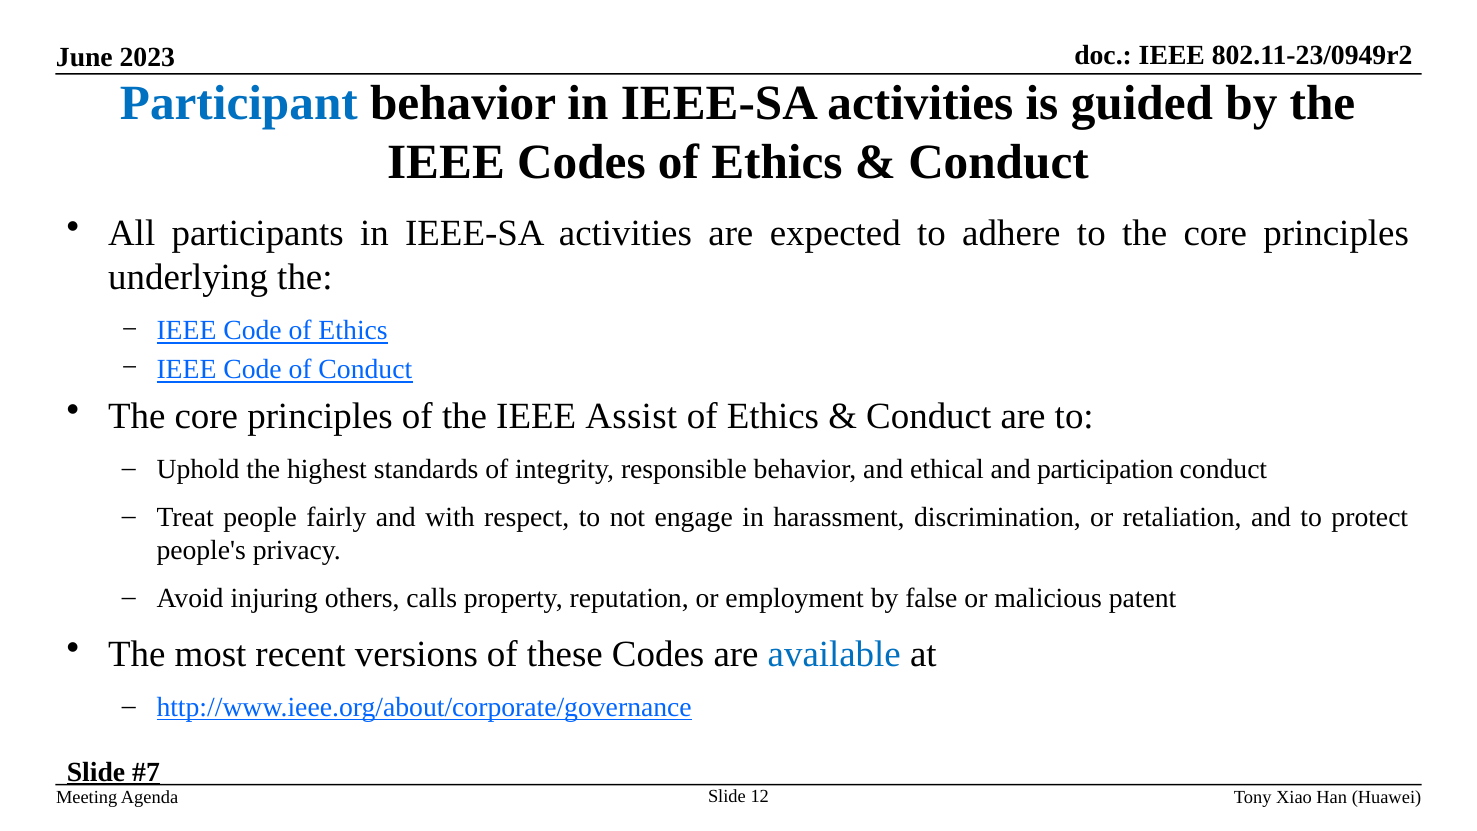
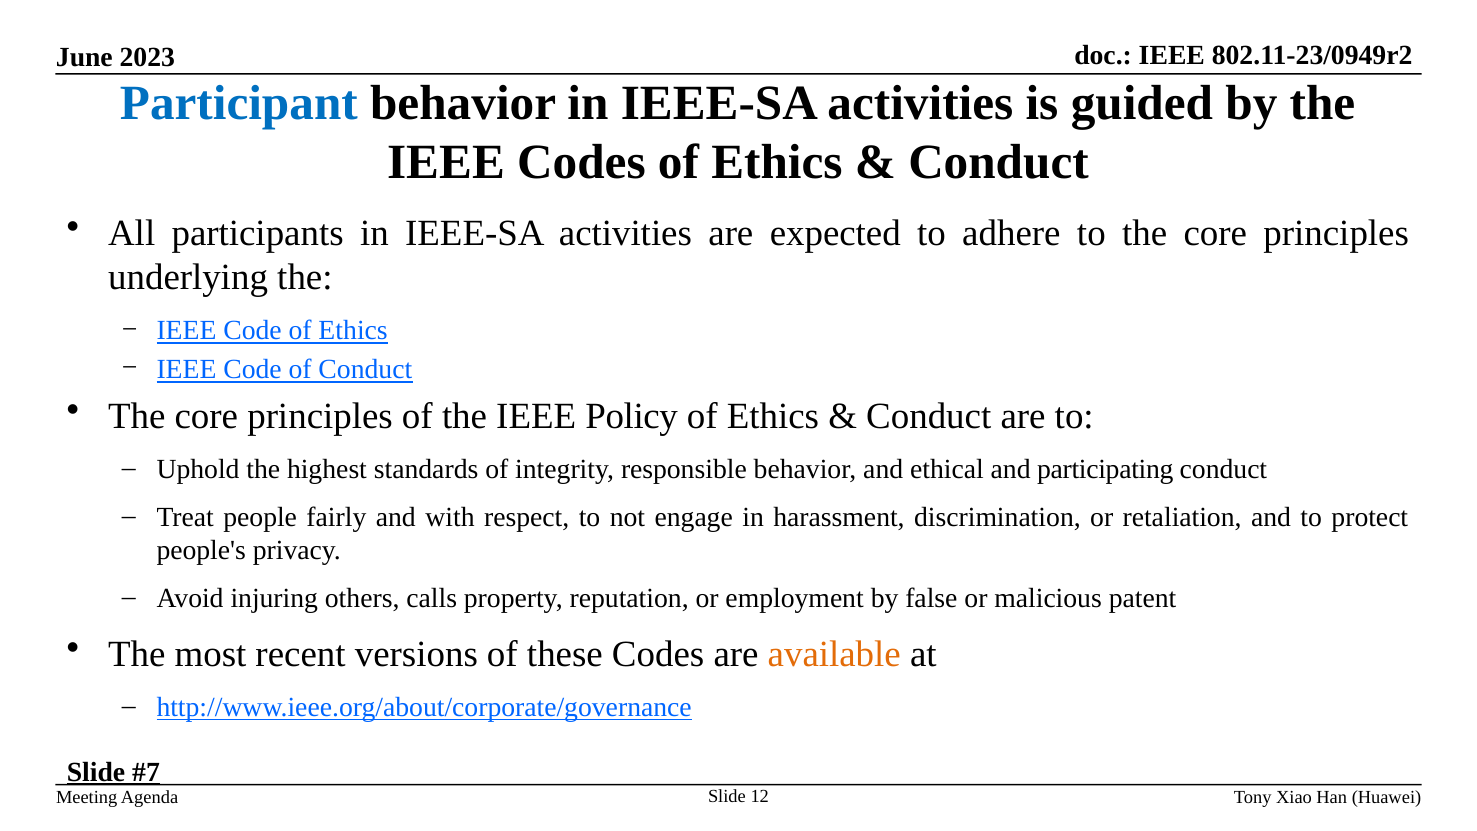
Assist: Assist -> Policy (632, 416)
participation: participation -> participating (1105, 469)
available colour: blue -> orange (834, 654)
